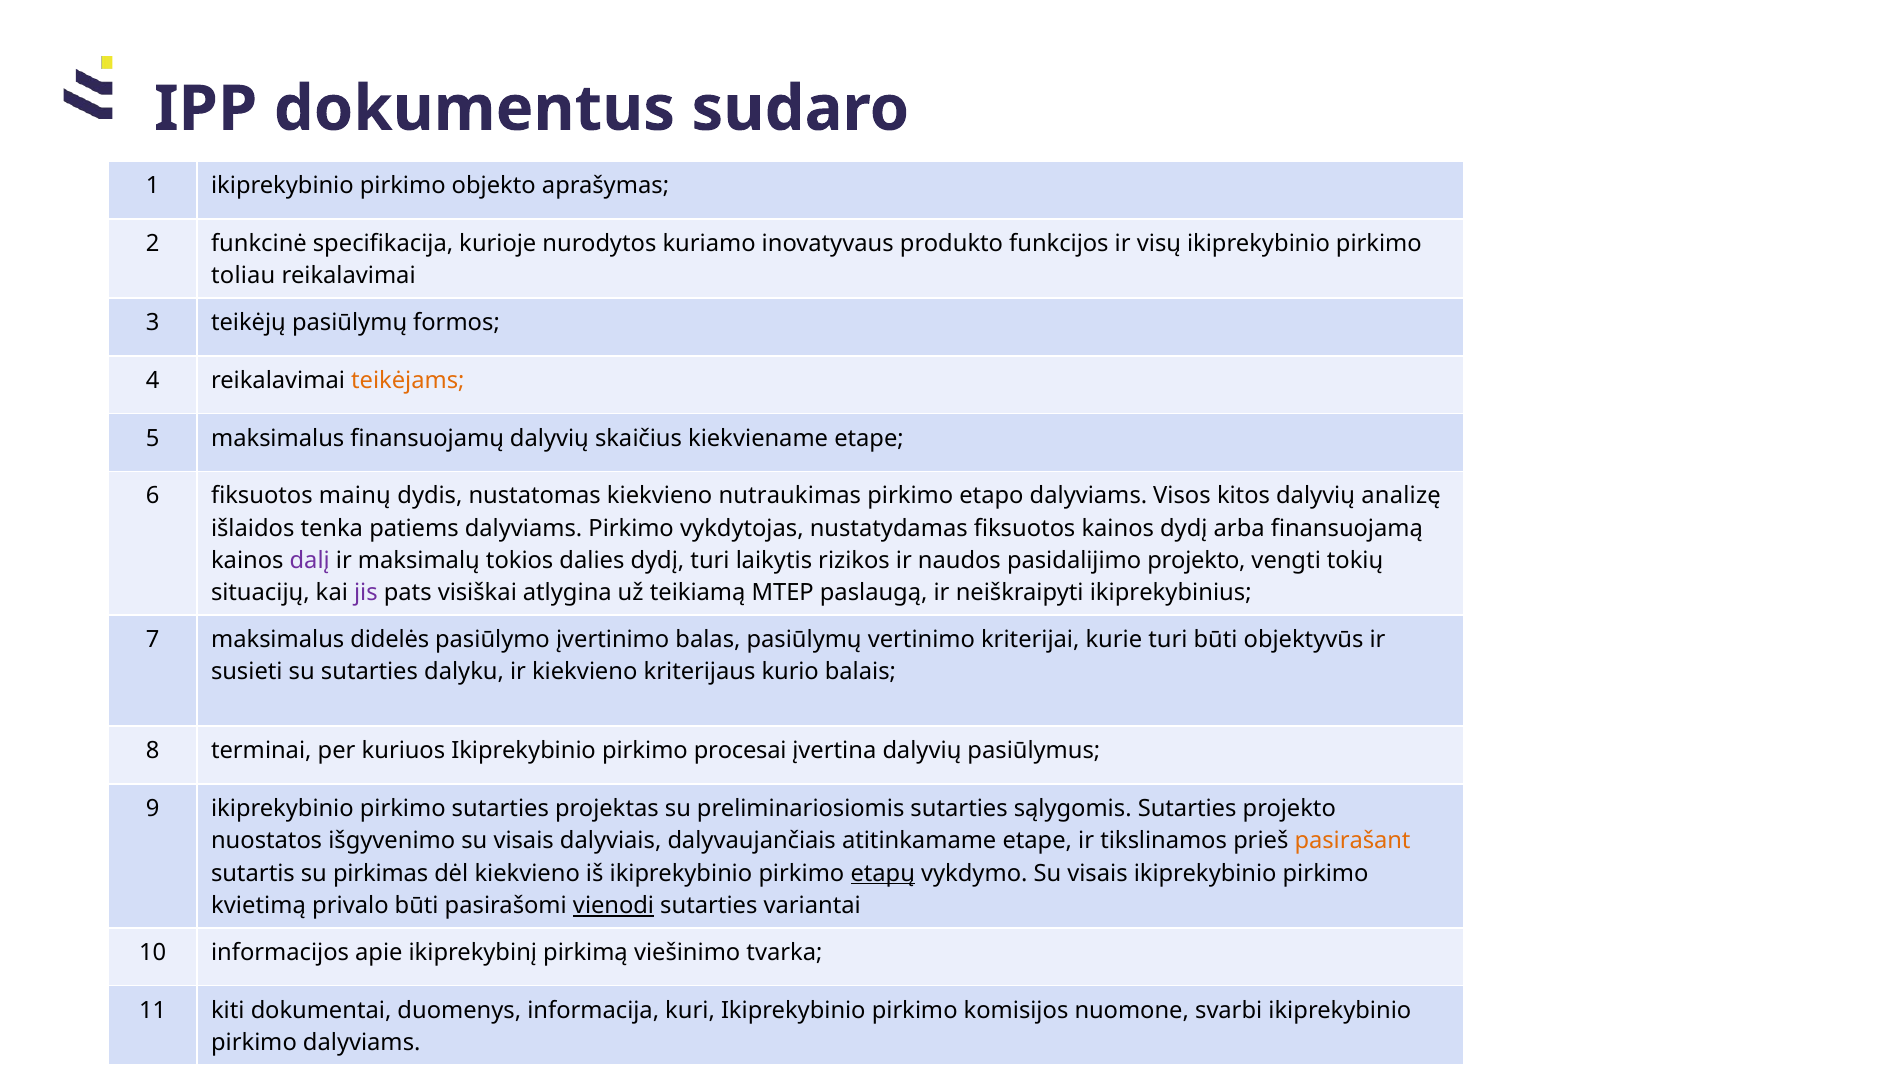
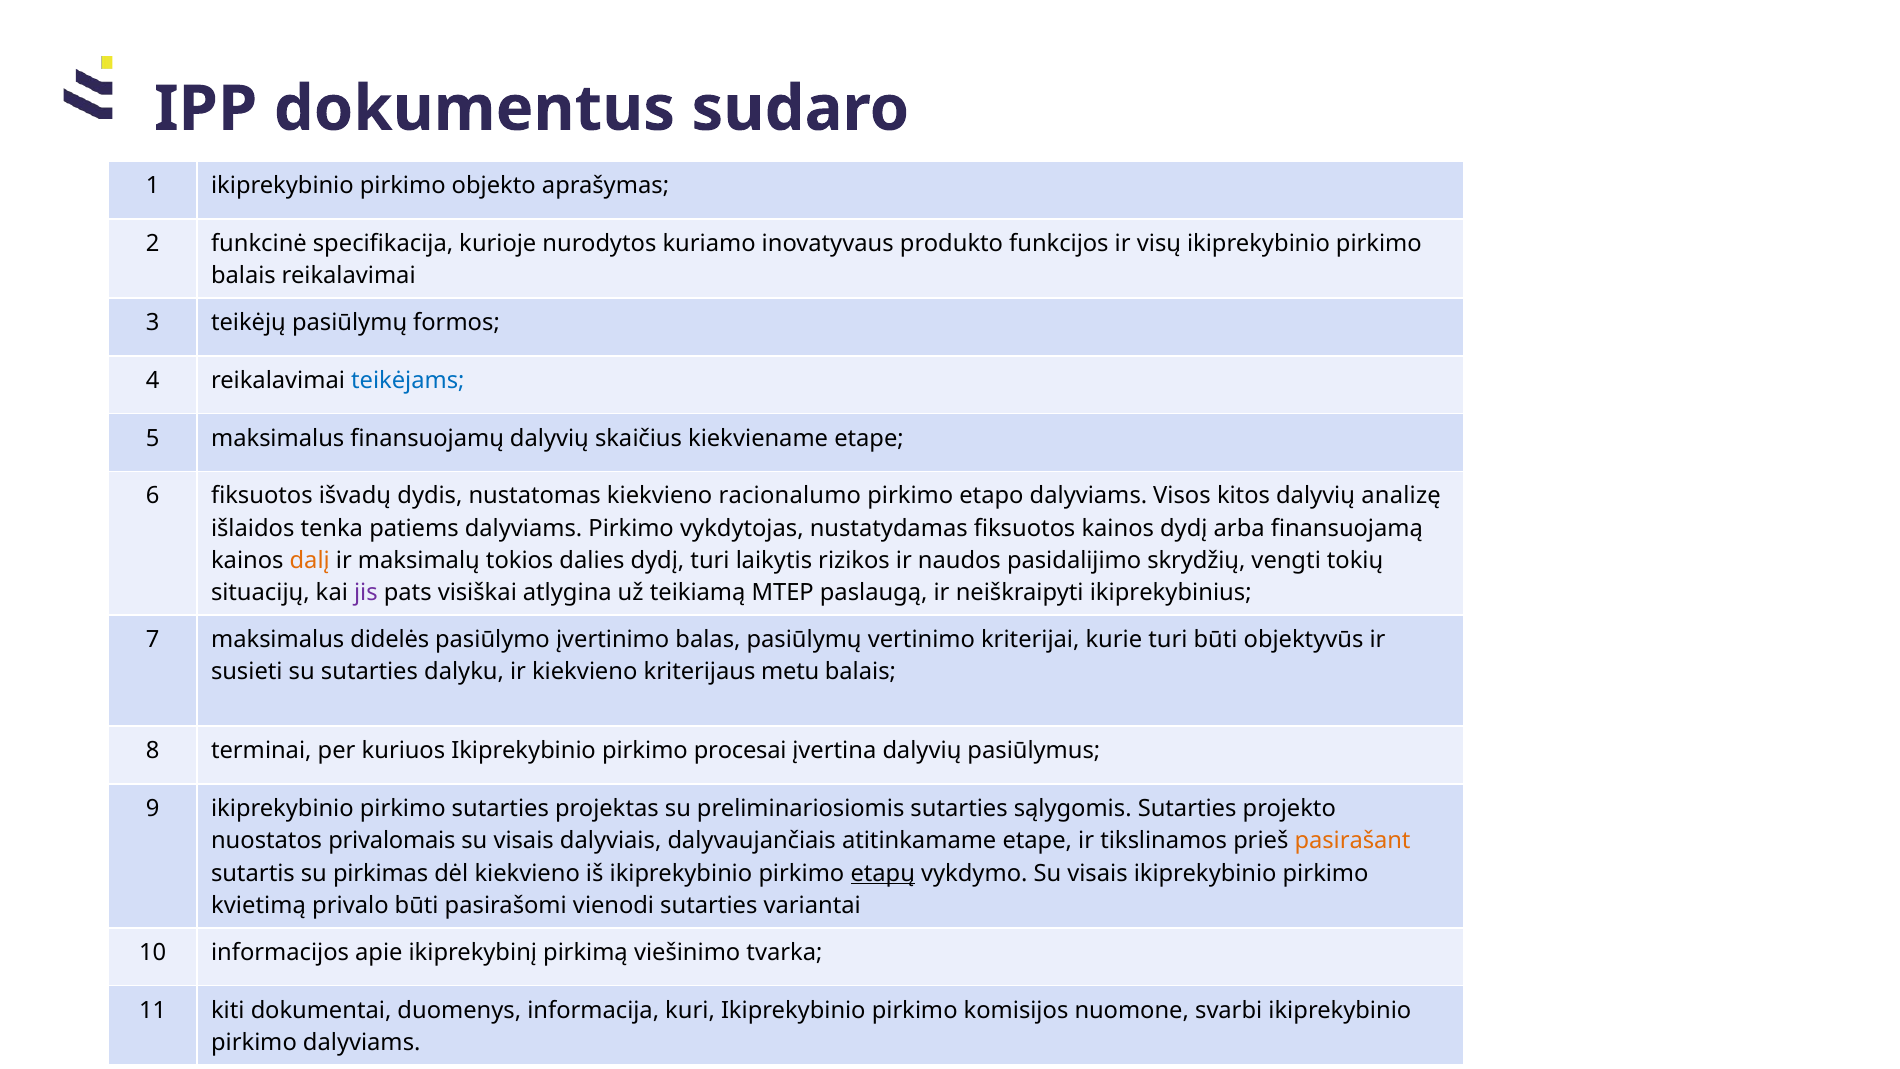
toliau: toliau -> balais (243, 276)
teikėjams colour: orange -> blue (408, 380)
mainų: mainų -> išvadų (355, 496)
nutraukimas: nutraukimas -> racionalumo (790, 496)
dalį colour: purple -> orange (310, 561)
pasidalijimo projekto: projekto -> skrydžių (1196, 561)
kurio: kurio -> metu (790, 672)
išgyvenimo: išgyvenimo -> privalomais (392, 841)
vienodi underline: present -> none (614, 906)
